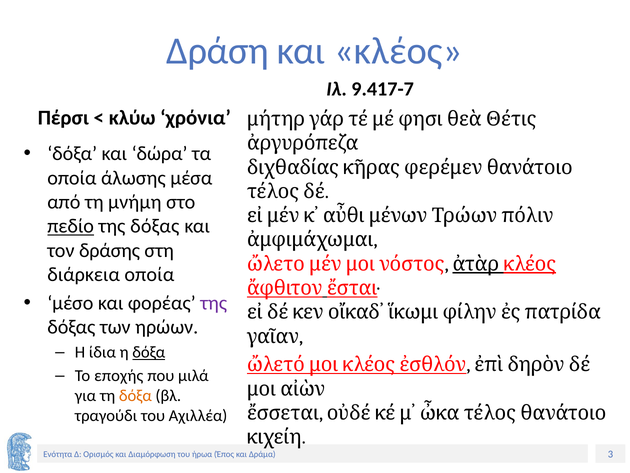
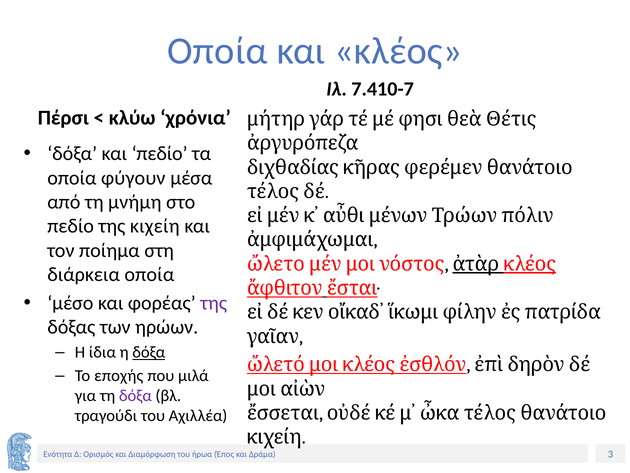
Δράση: Δράση -> Οποία (217, 51)
9.417-7: 9.417-7 -> 7.410-7 (383, 89)
και δώρα: δώρα -> πεδίο (160, 154)
άλωσης: άλωσης -> φύγουν (133, 178)
πεδίο underline: present -> none (71, 226)
δόξας: δόξας -> κιχείη (155, 226)
δράσης: δράσης -> ποίημα (109, 250)
δόξα colour: orange -> purple (135, 395)
